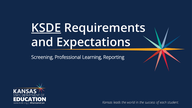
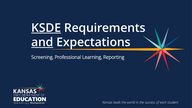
and underline: none -> present (42, 42)
